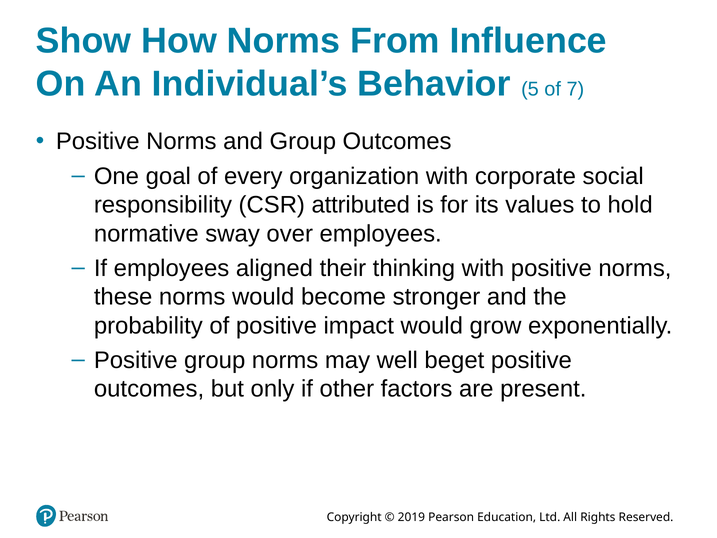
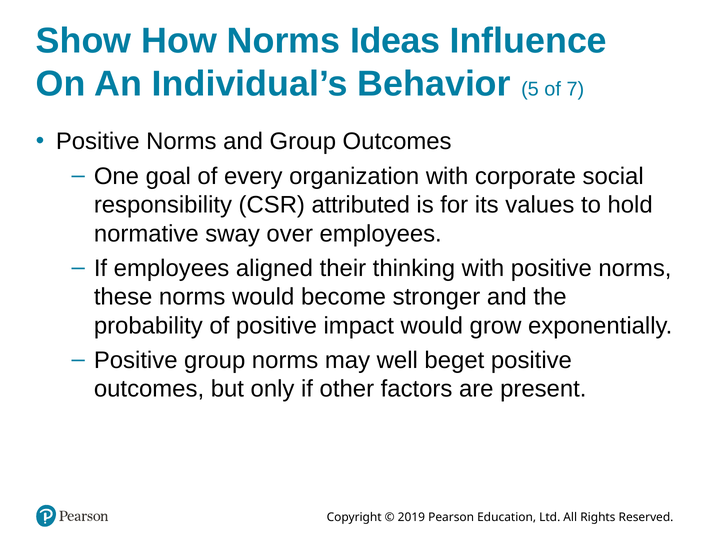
From: From -> Ideas (395, 41)
